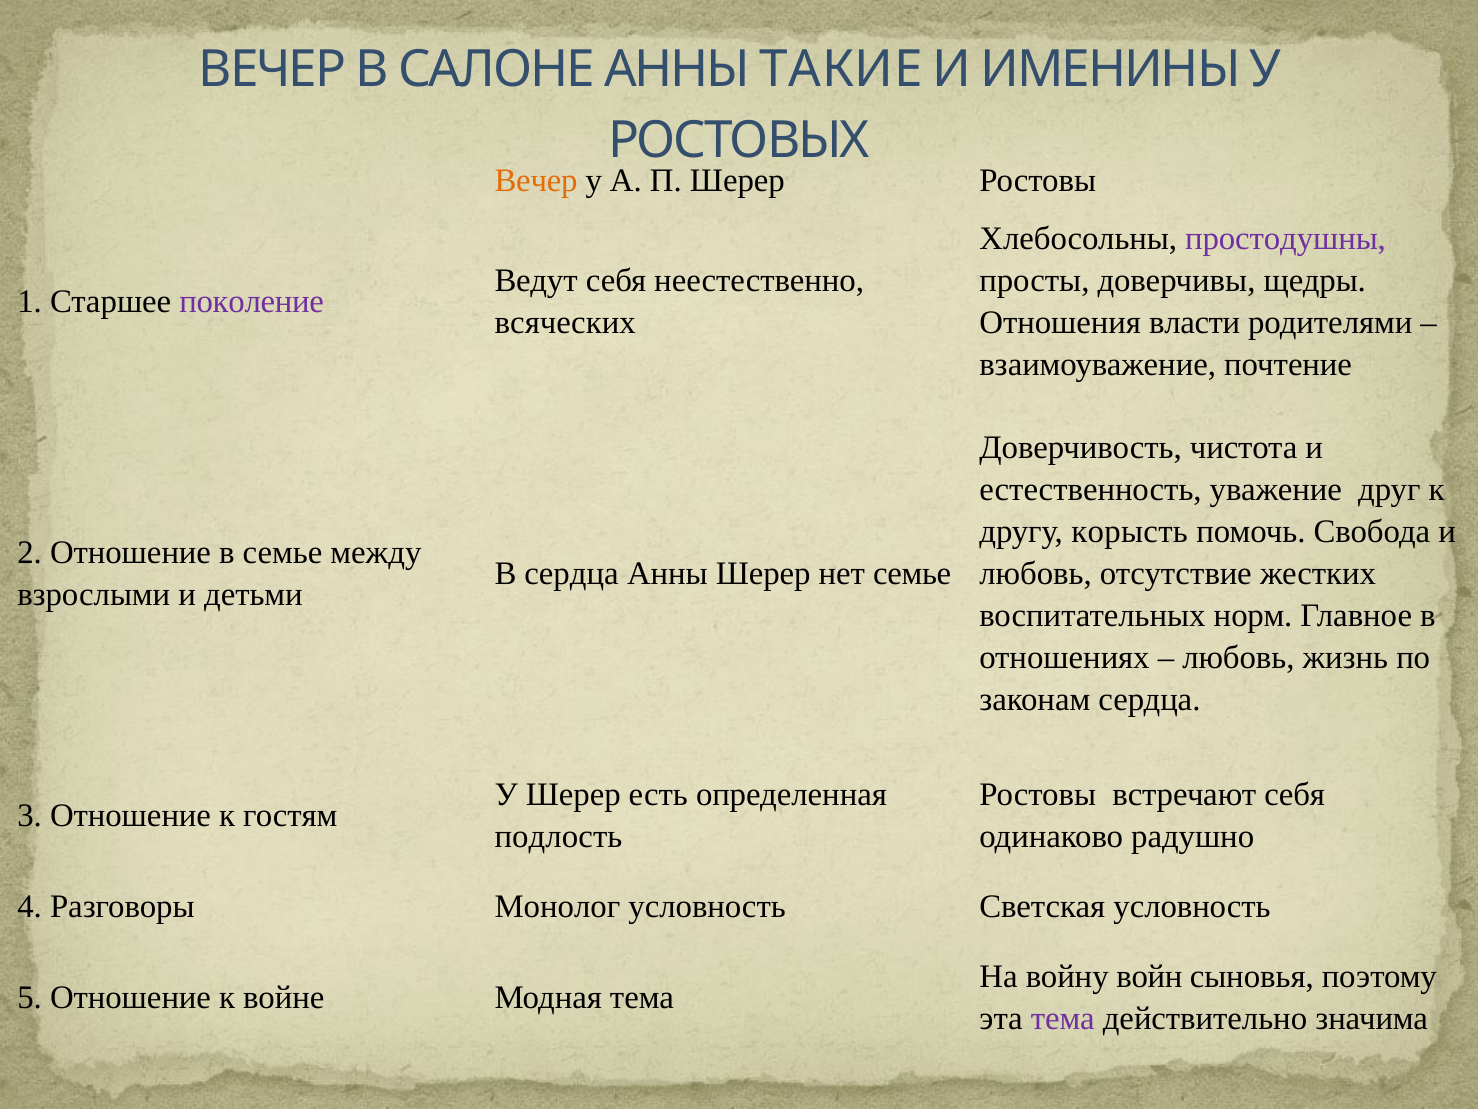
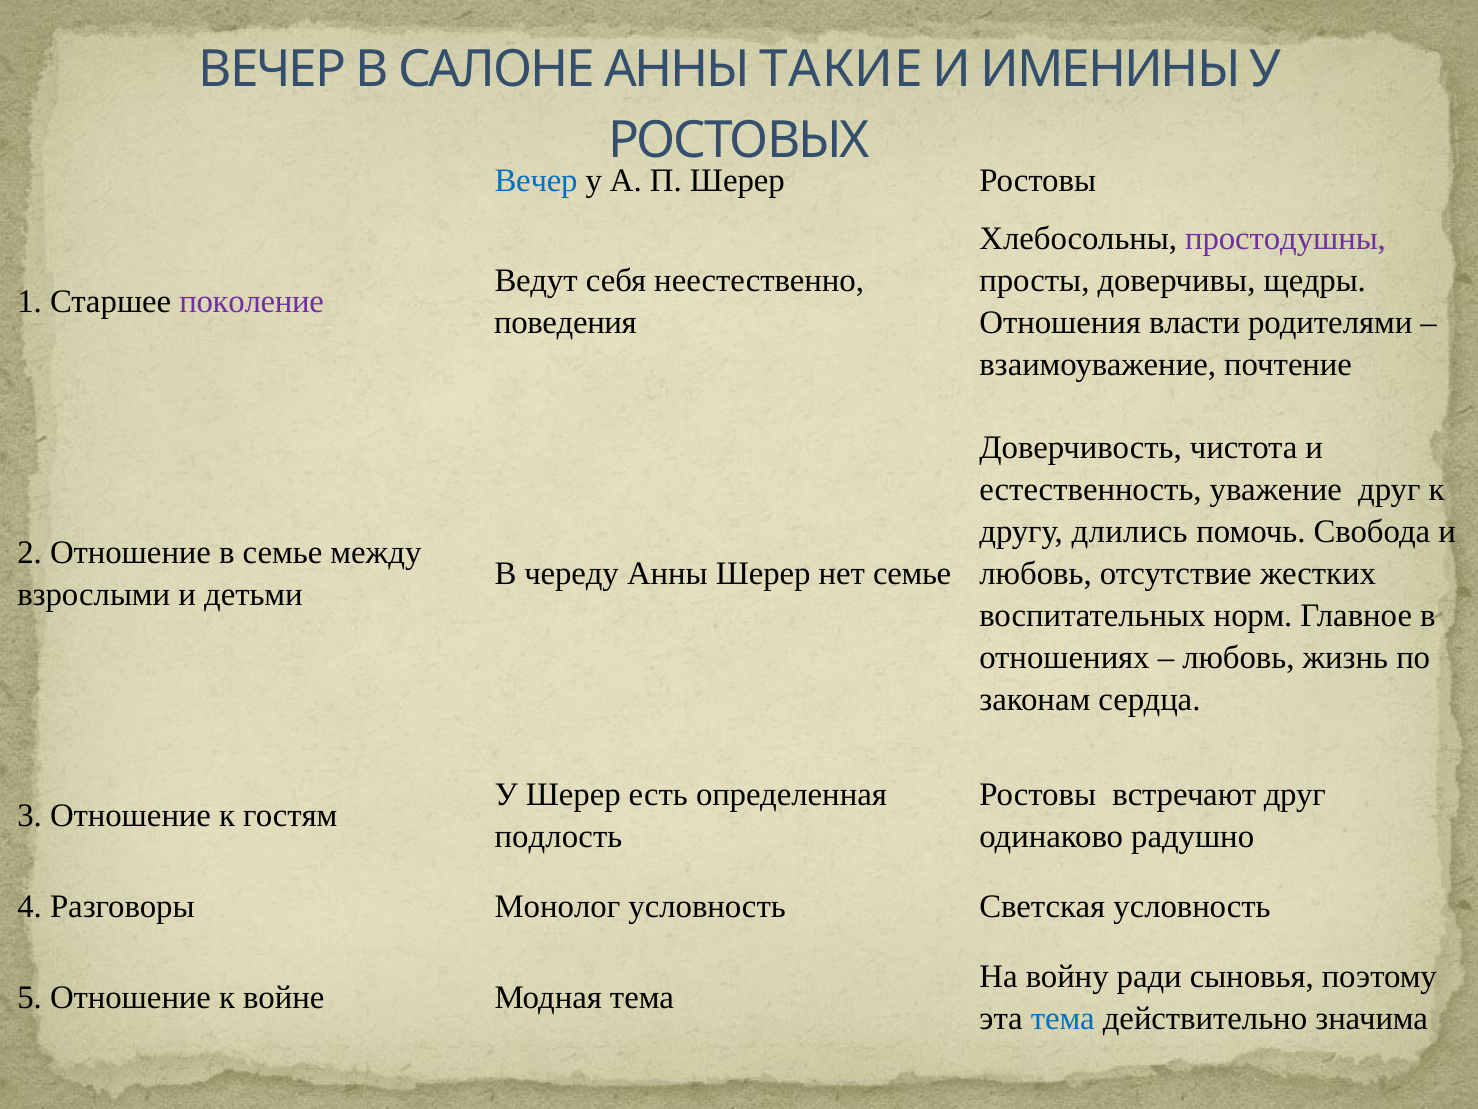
Вечер colour: orange -> blue (536, 180)
всяческих: всяческих -> поведения (565, 322)
корысть: корысть -> длились (1130, 531)
В сердца: сердца -> череду (572, 573)
встречают себя: себя -> друг (1295, 795)
войн: войн -> ради (1149, 976)
тема colour: purple -> blue (1063, 1018)
